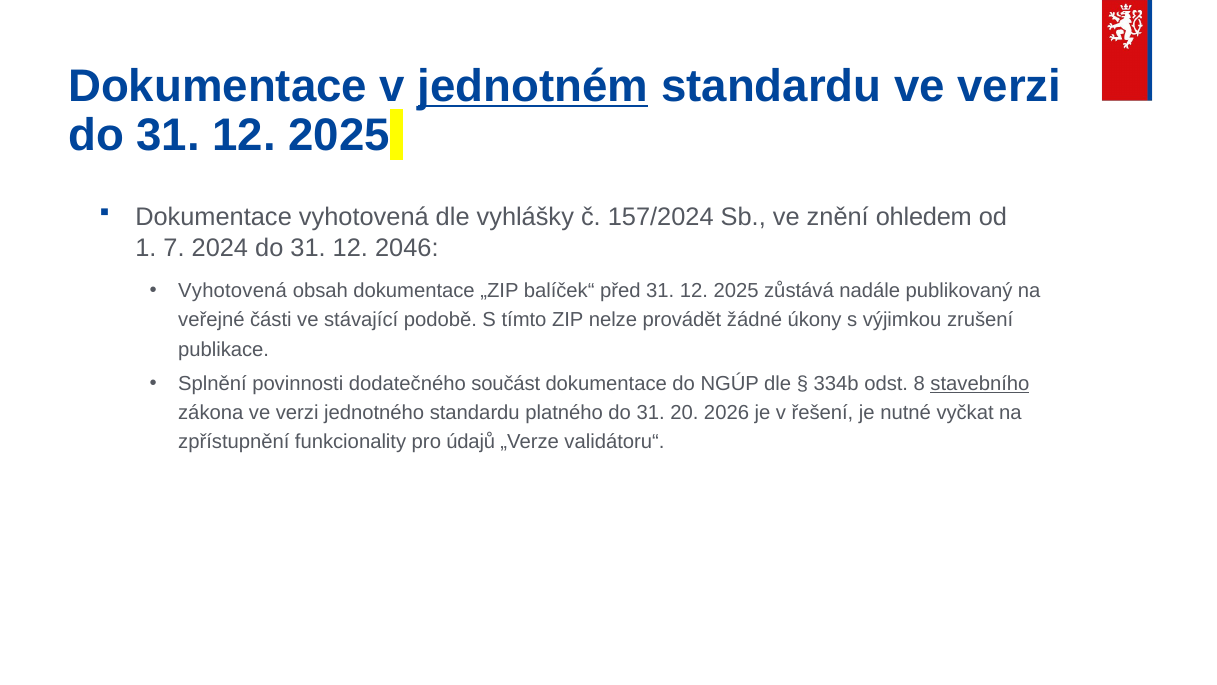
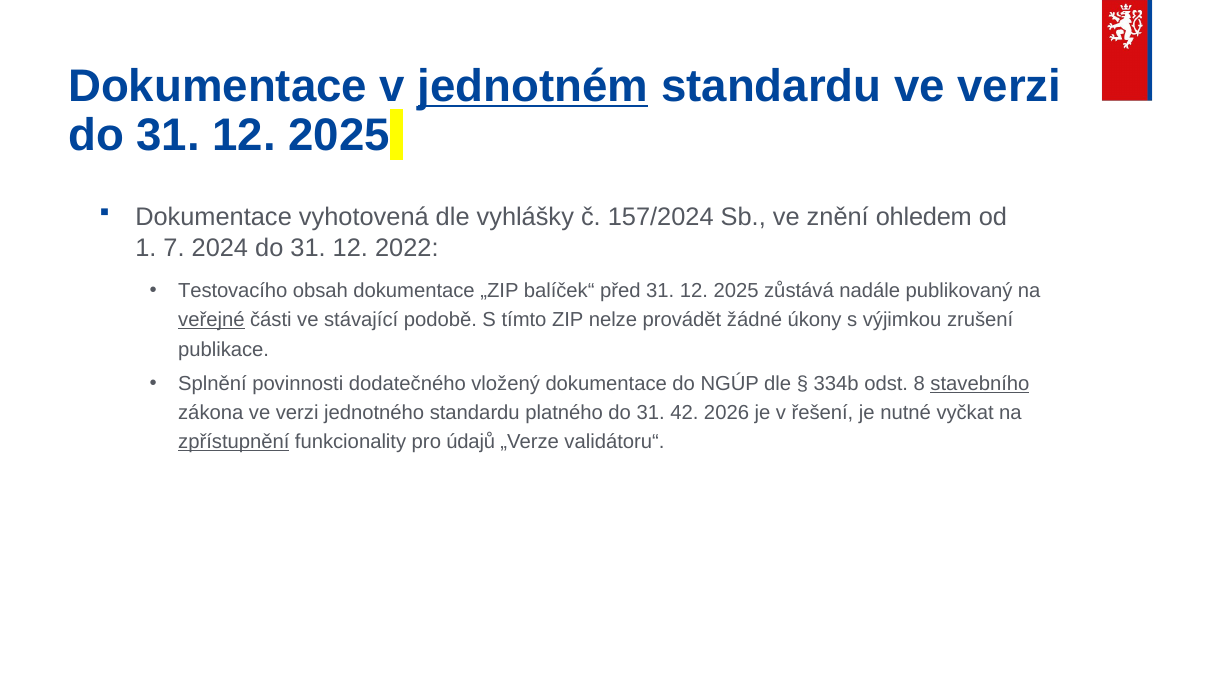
2046: 2046 -> 2022 (407, 247)
Vyhotovená: Vyhotovená -> Testovacího (233, 291)
veřejné underline: none -> present (211, 320)
součást: součást -> vložený (506, 383)
20: 20 -> 42 (684, 413)
zpřístupnění underline: none -> present (234, 442)
